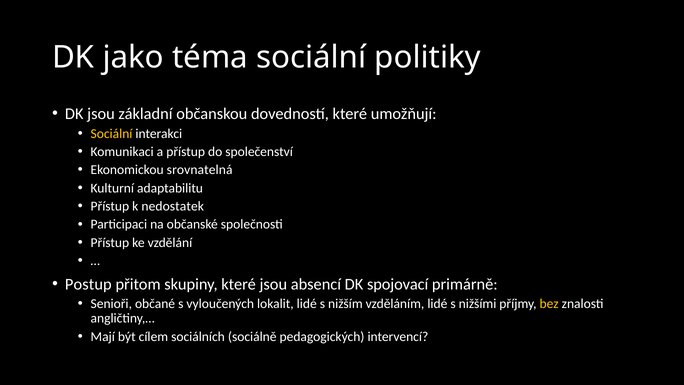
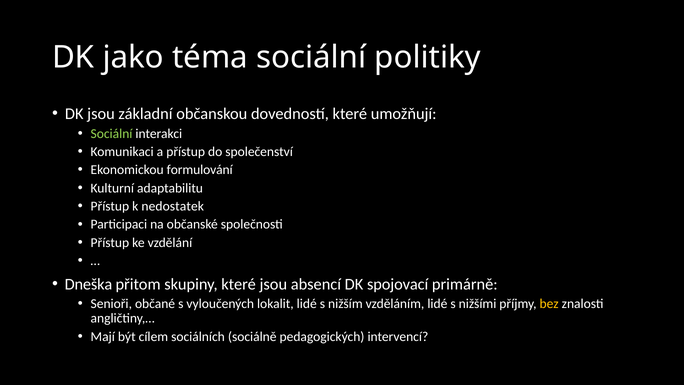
Sociální colour: yellow -> light green (112, 133)
srovnatelná: srovnatelná -> formulování (200, 170)
Postup: Postup -> Dneška (88, 284)
